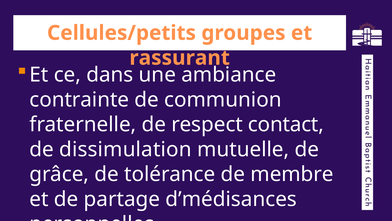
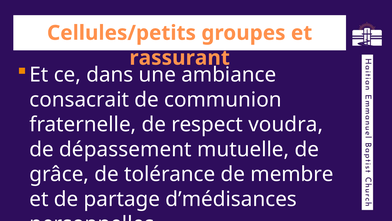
contrainte: contrainte -> consacrait (79, 99)
contact: contact -> voudra (286, 124)
dissimulation: dissimulation -> dépassement (125, 149)
